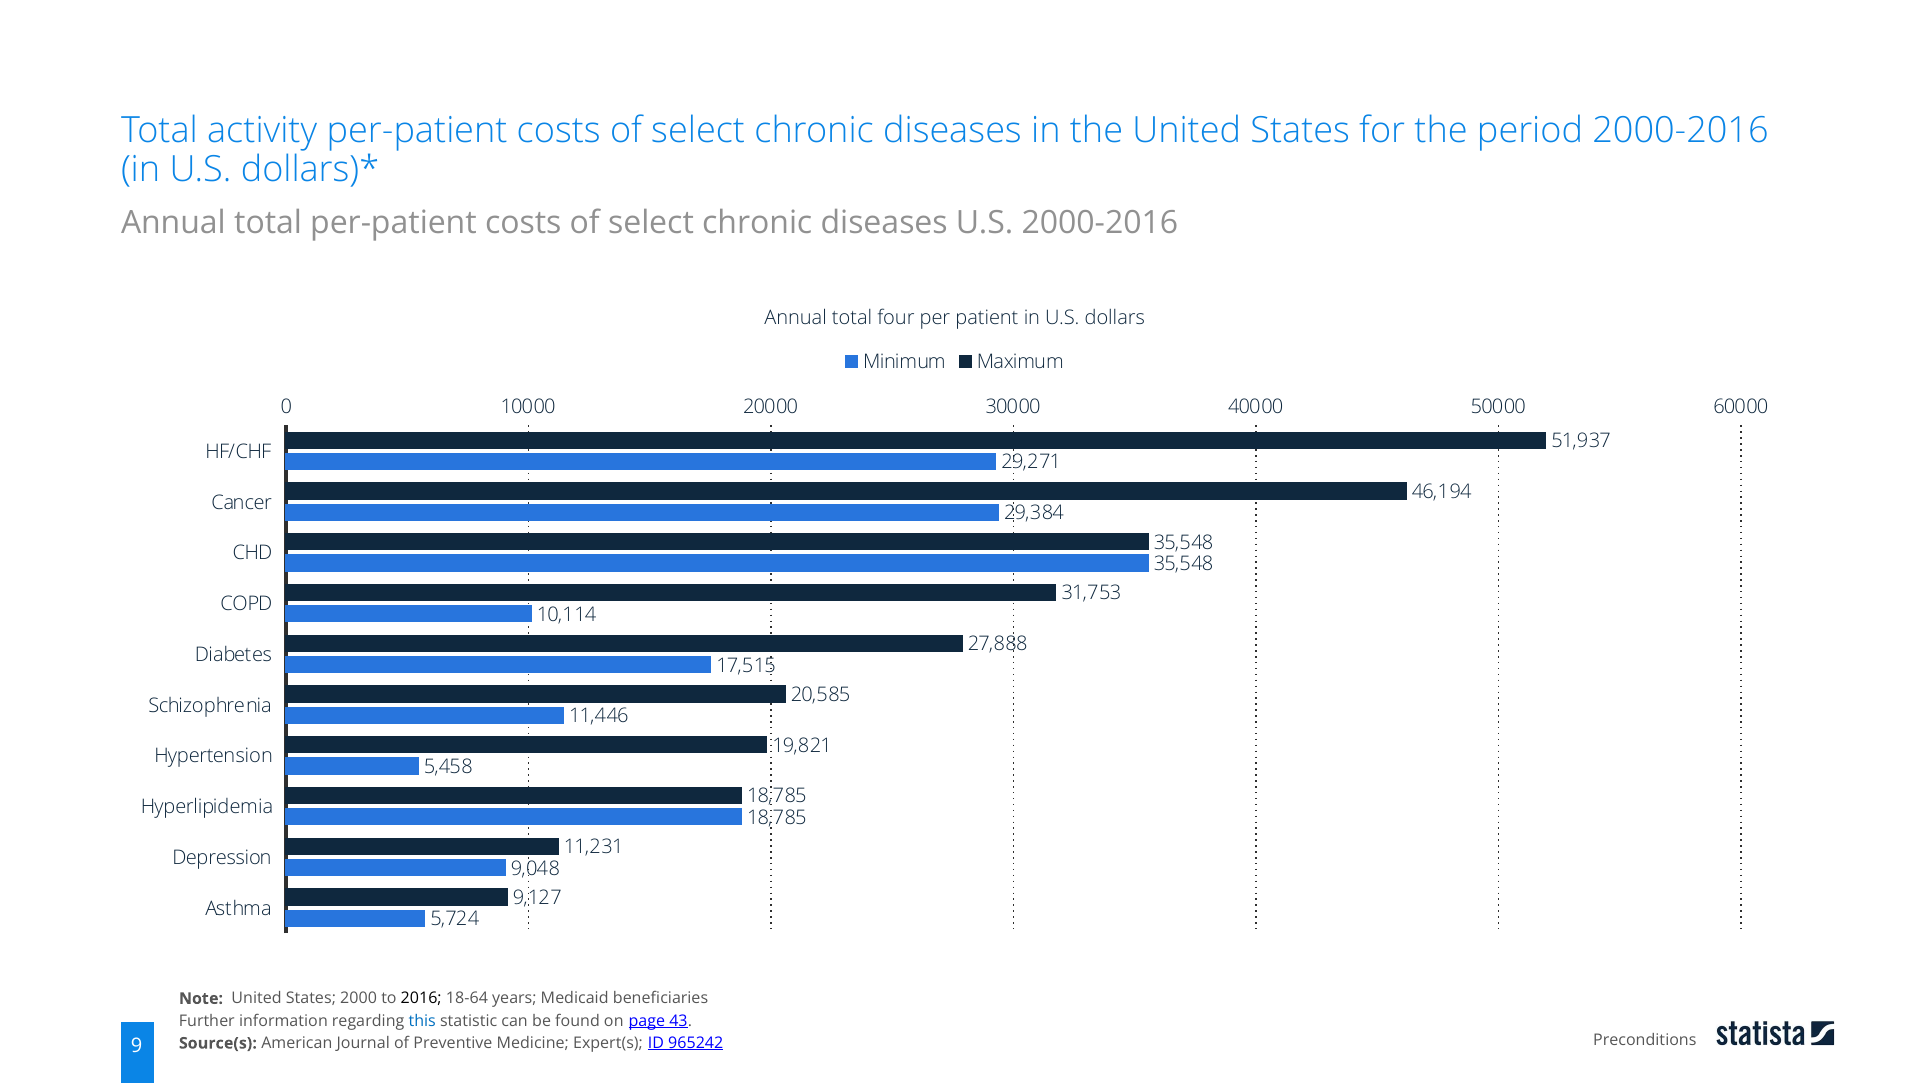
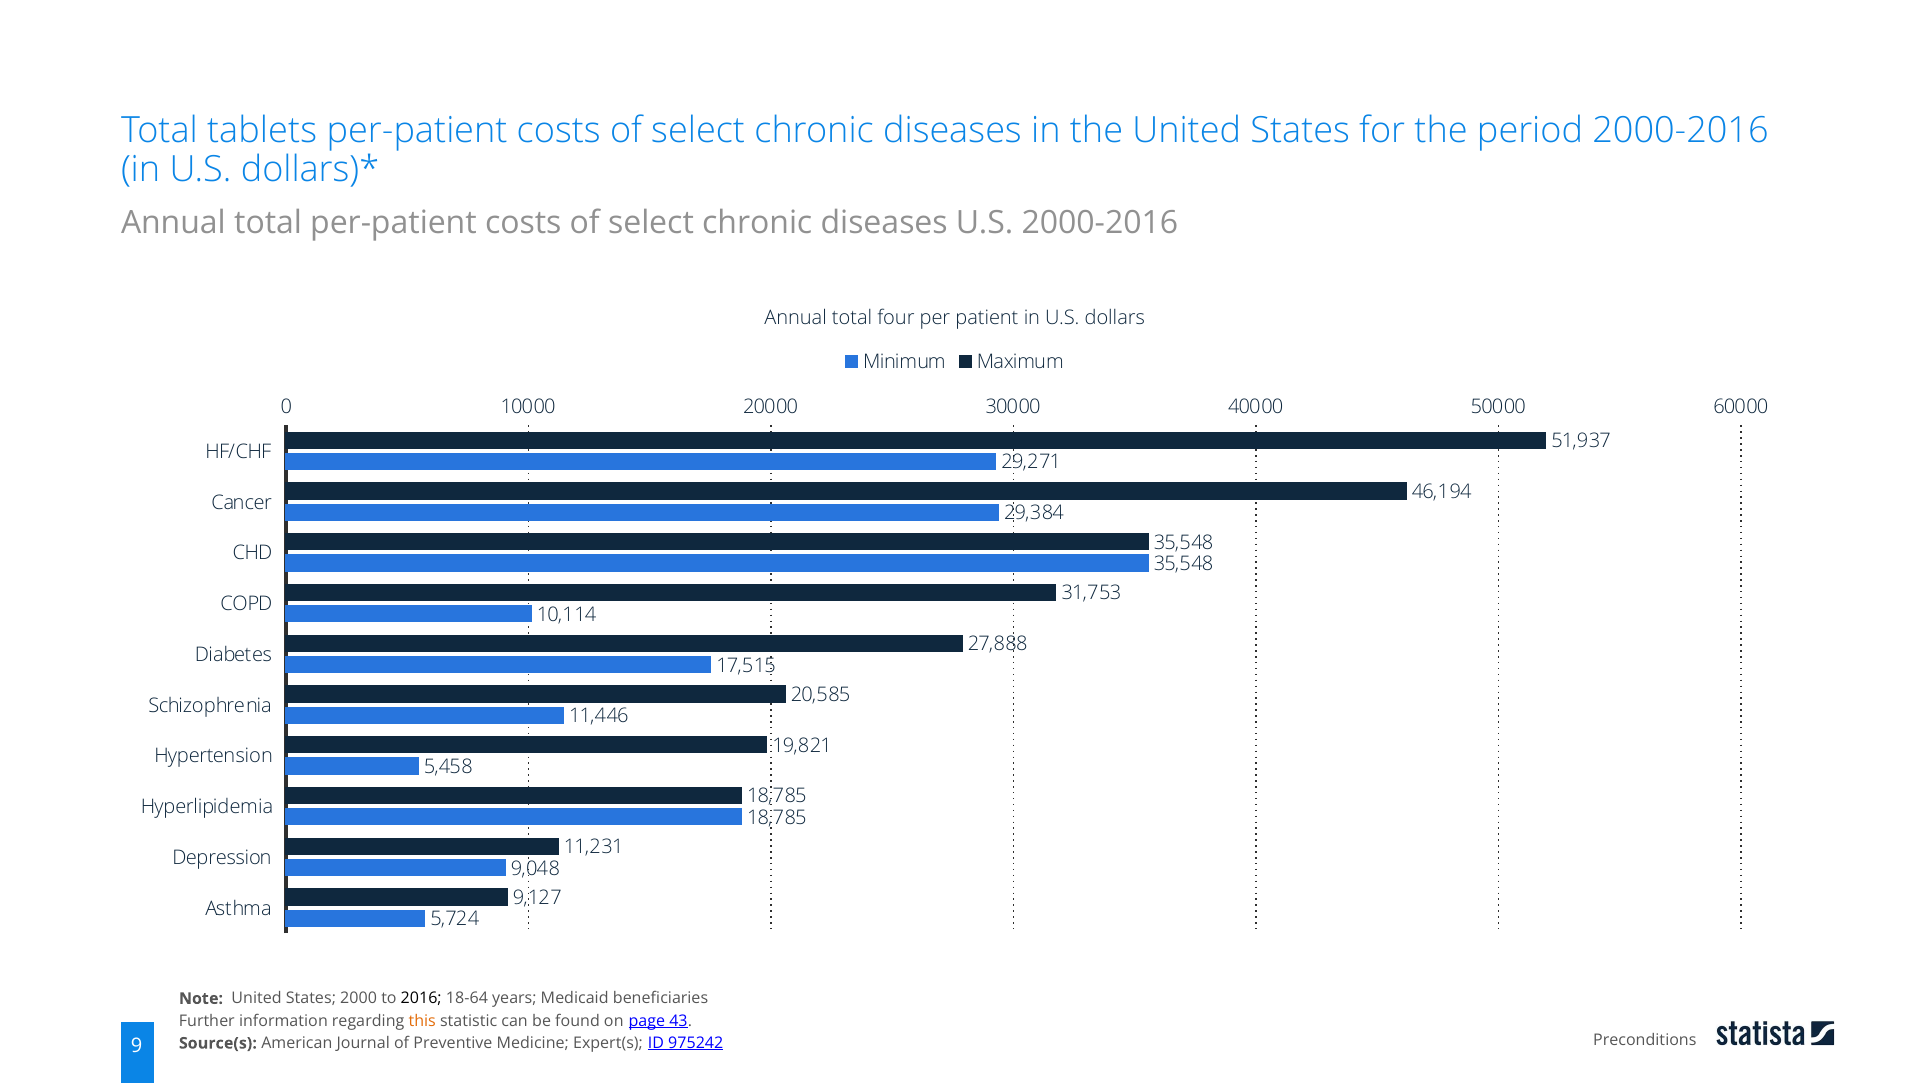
activity: activity -> tablets (262, 131)
this colour: blue -> orange (422, 1021)
965242: 965242 -> 975242 (696, 1043)
